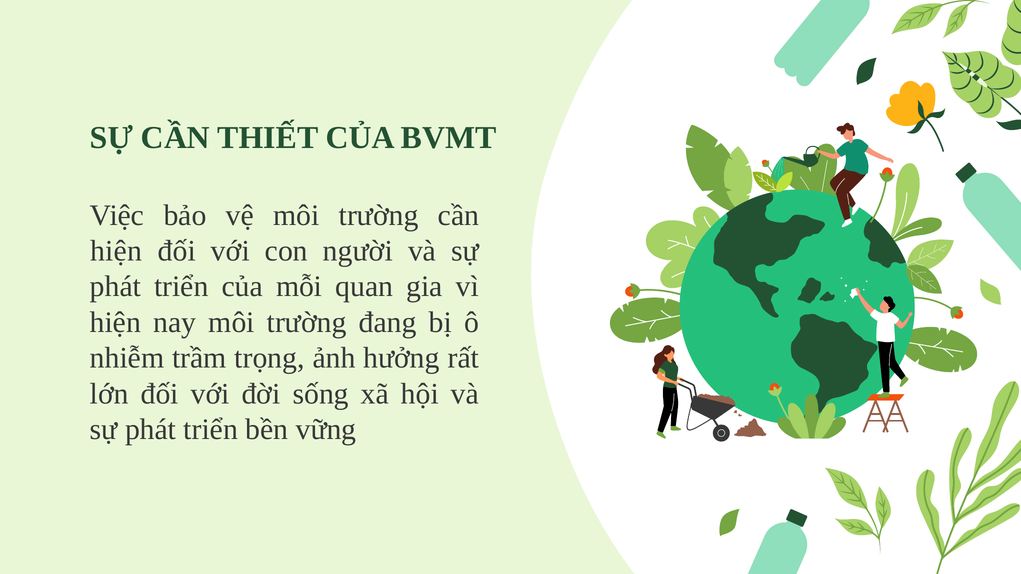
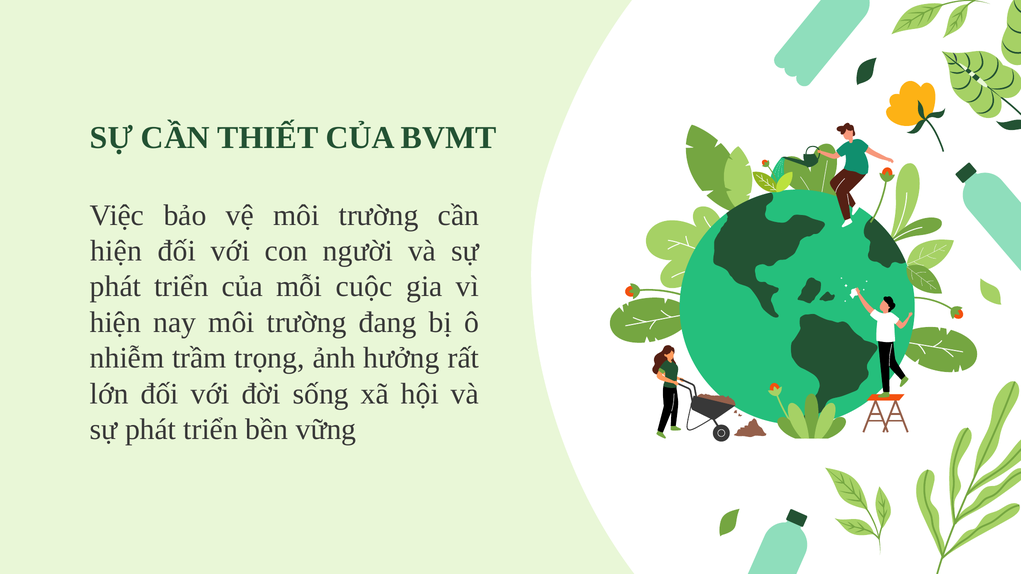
quan: quan -> cuộc (364, 287)
